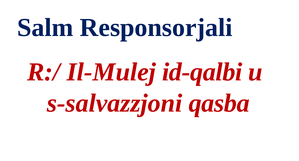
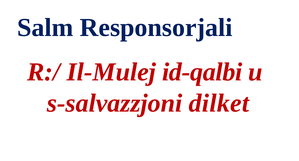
qasba: qasba -> dilket (219, 103)
